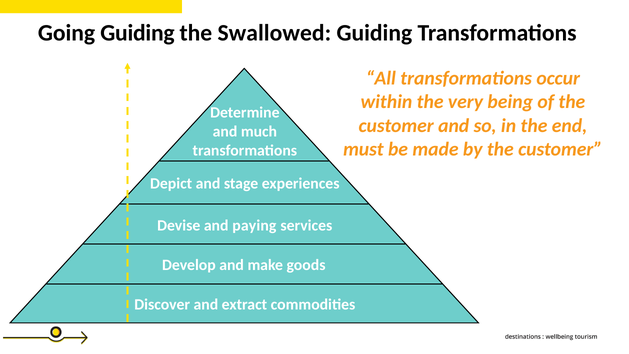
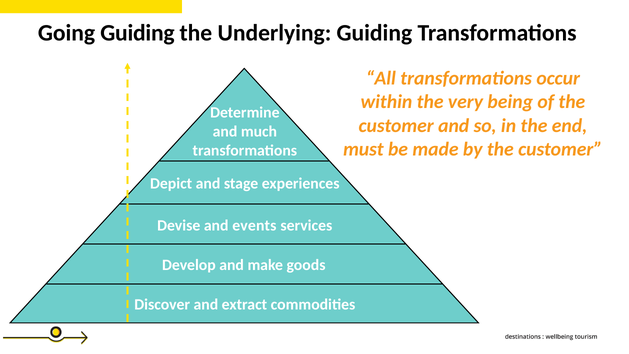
Swallowed: Swallowed -> Underlying (274, 33)
paying: paying -> events (254, 225)
